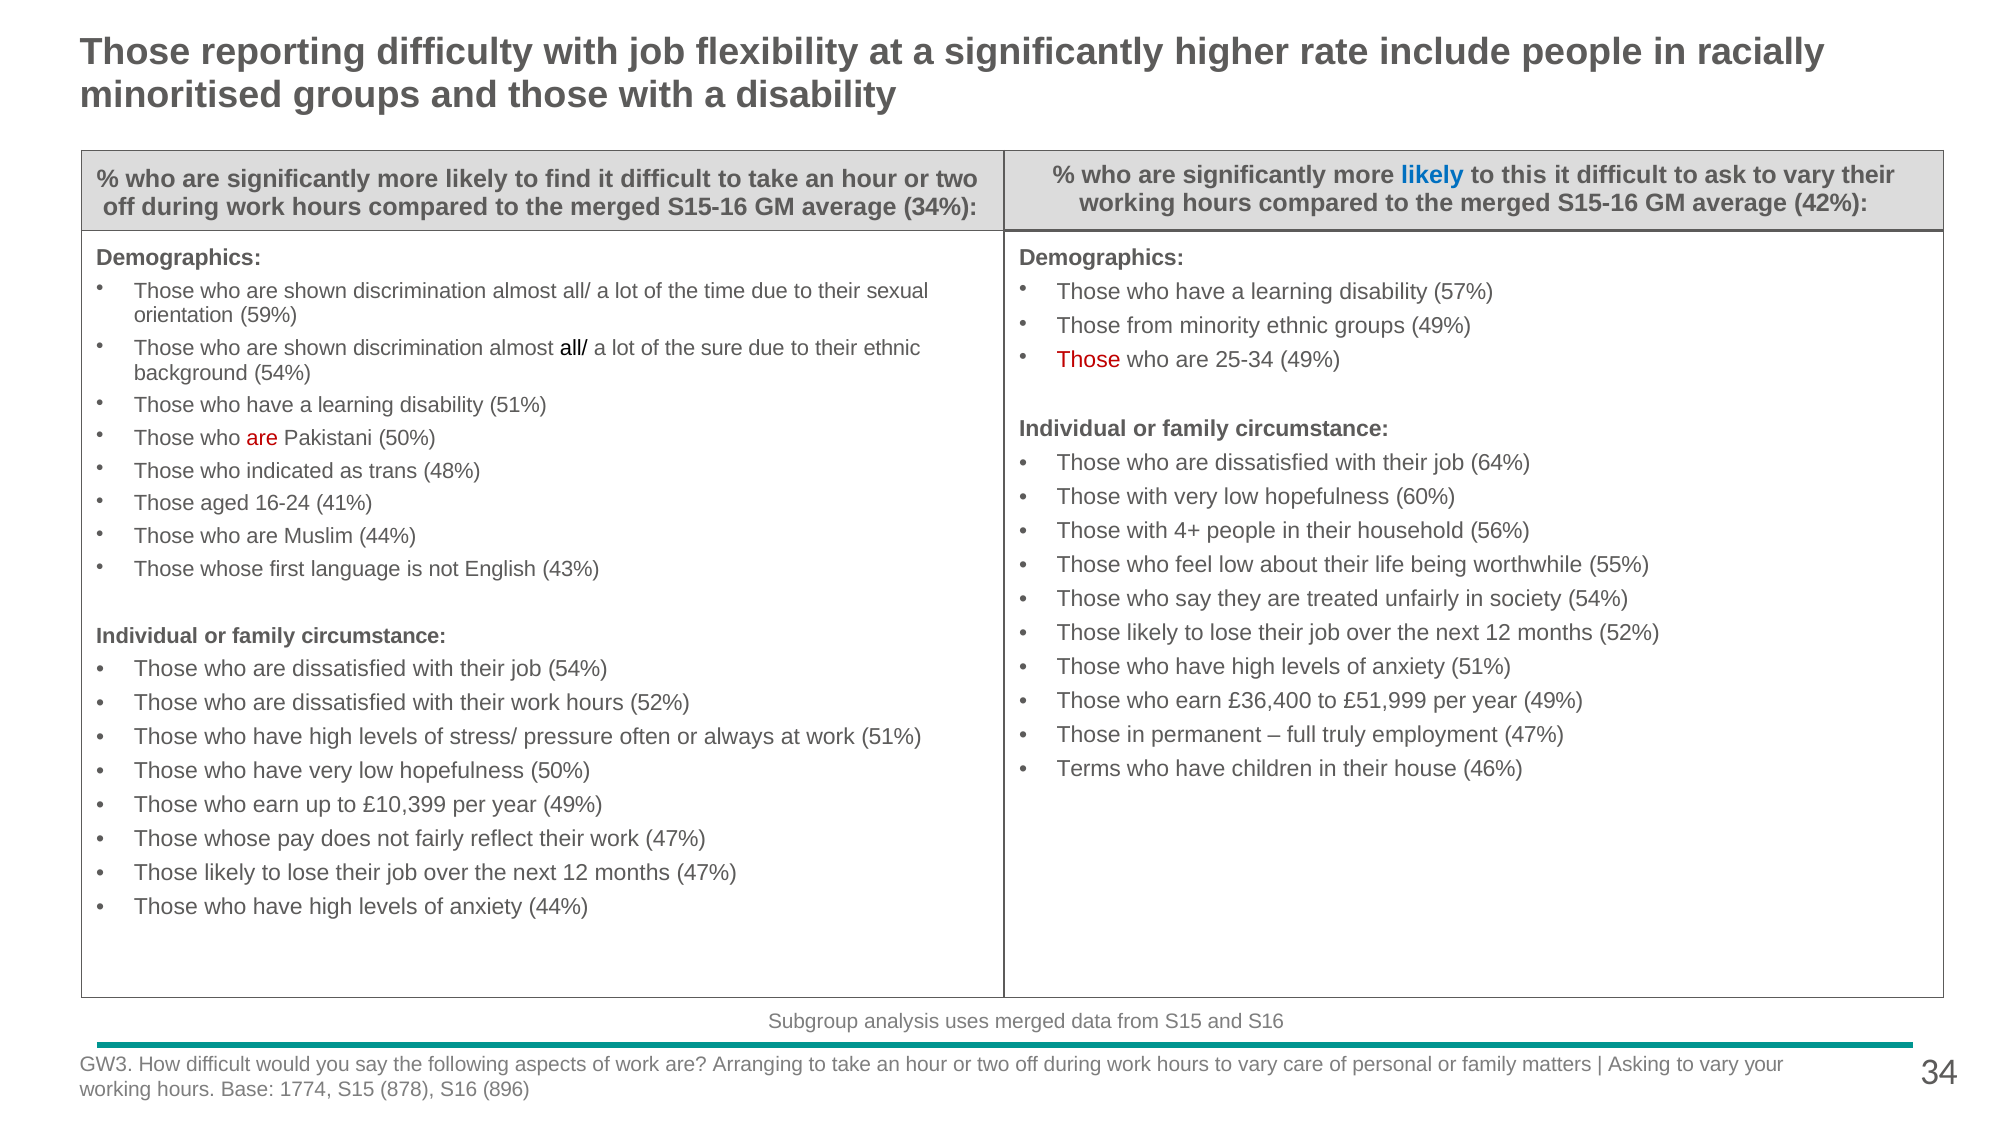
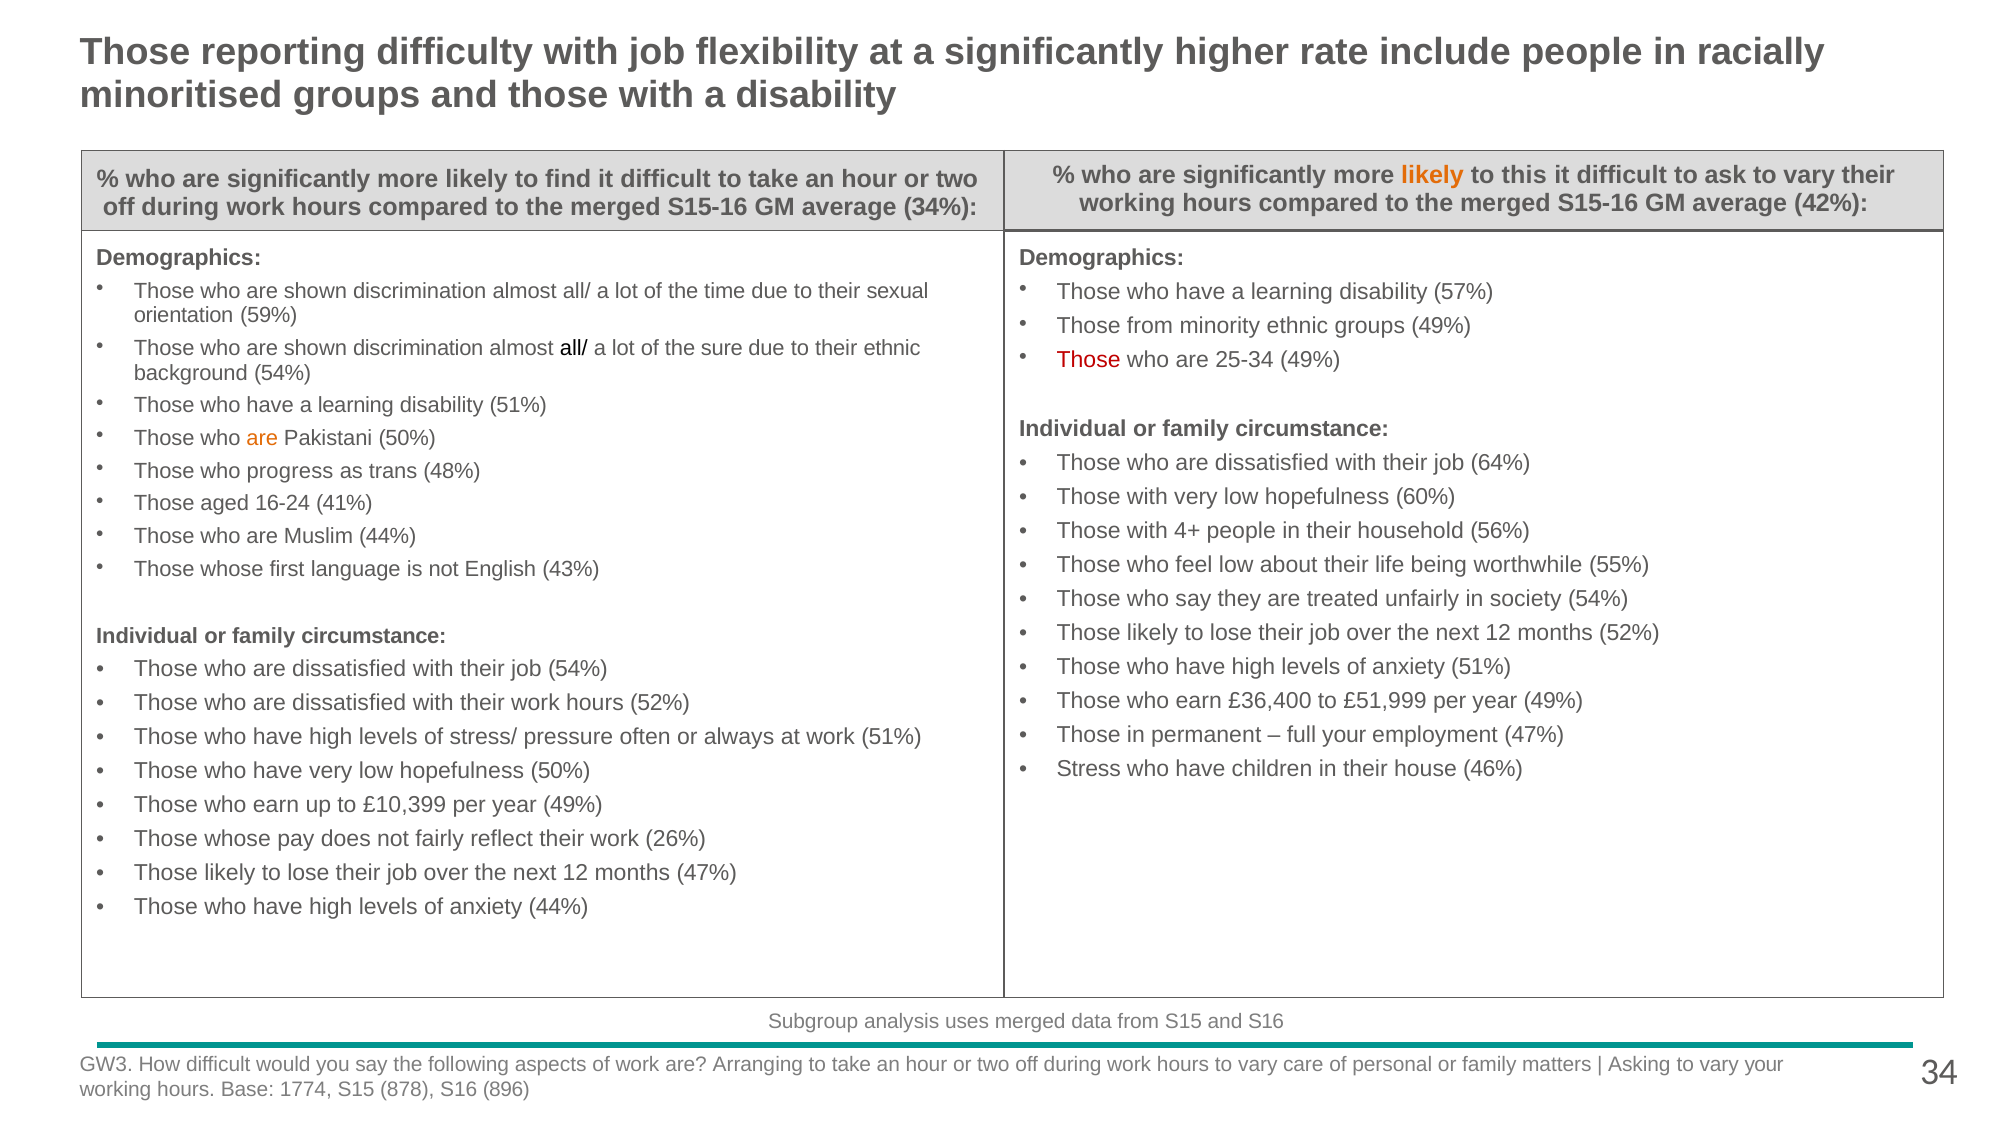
likely colour: blue -> orange (1433, 175)
are colour: red -> orange (262, 438)
indicated: indicated -> progress (290, 471)
full truly: truly -> your (1344, 735)
Terms: Terms -> Stress (1089, 769)
work 47%: 47% -> 26% (676, 840)
